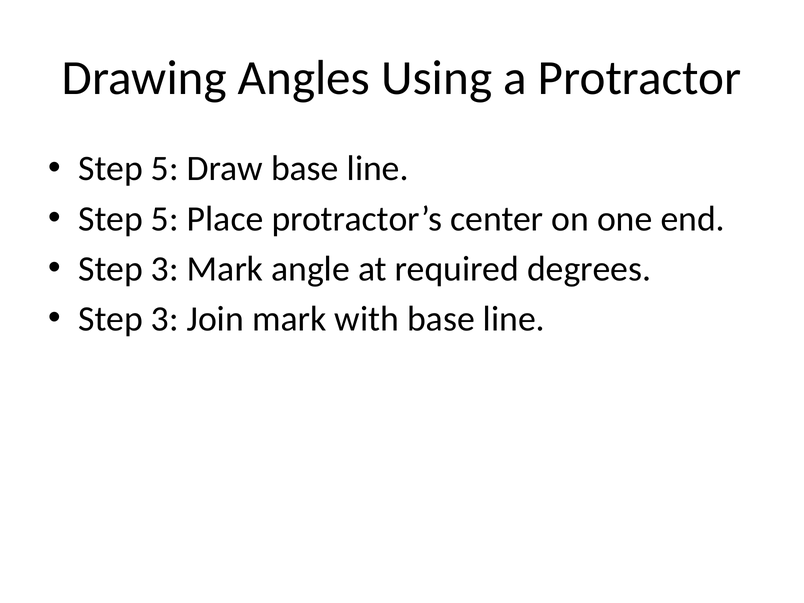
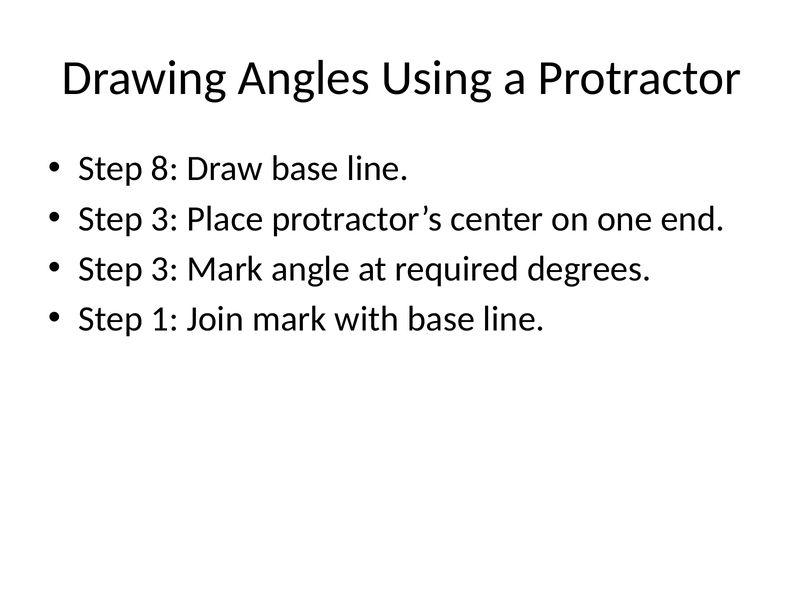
5: 5 -> 8 (165, 169)
5: 5 -> 3 (165, 219)
3: 3 -> 1 (165, 319)
